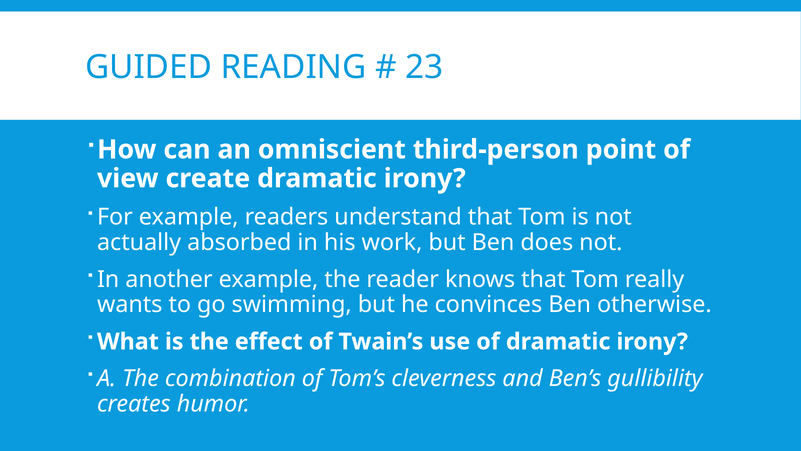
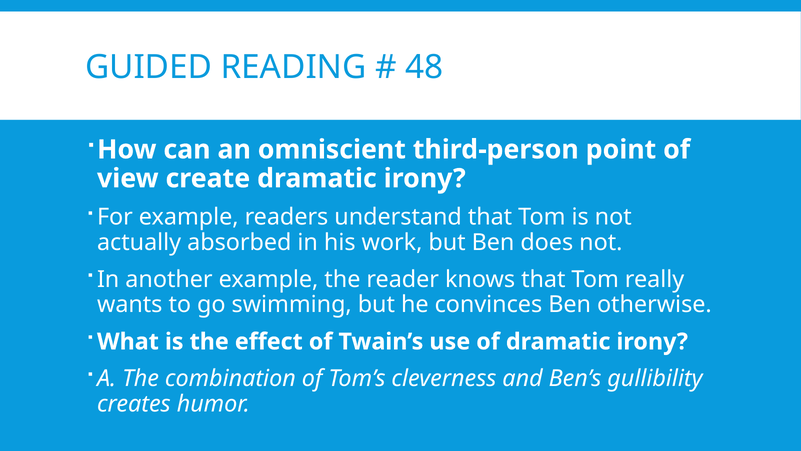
23: 23 -> 48 (425, 67)
